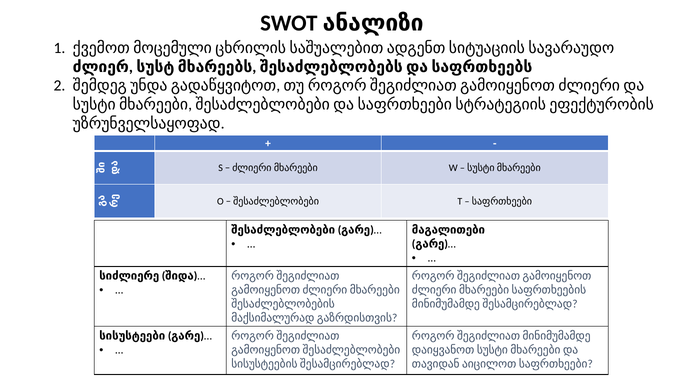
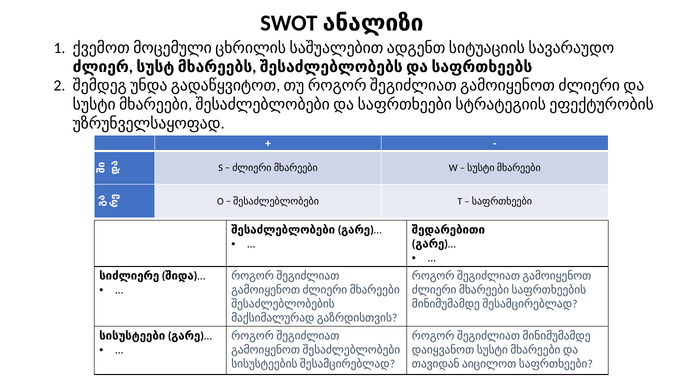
მაგალითები: მაგალითები -> შედარებითი (448, 230)
